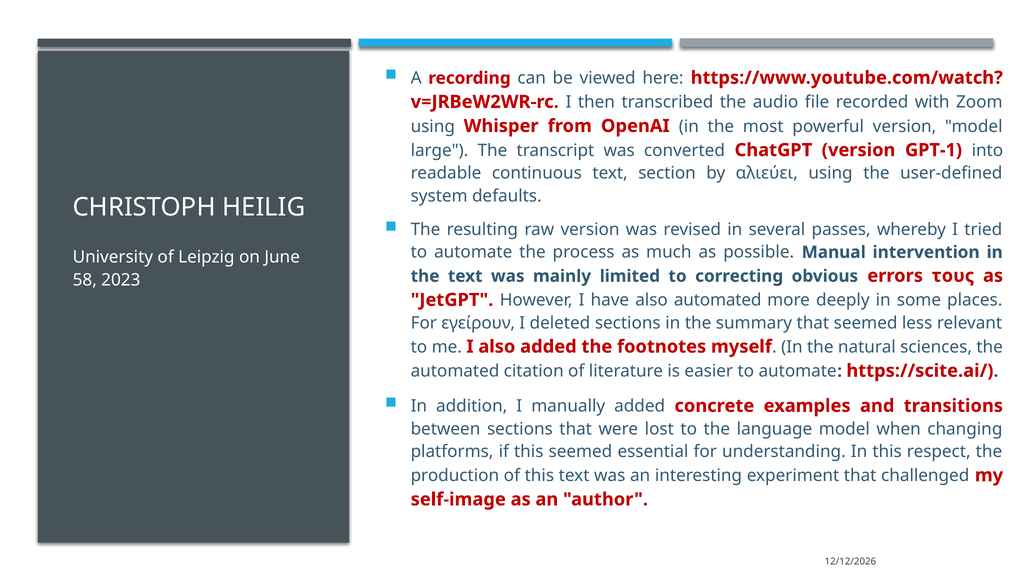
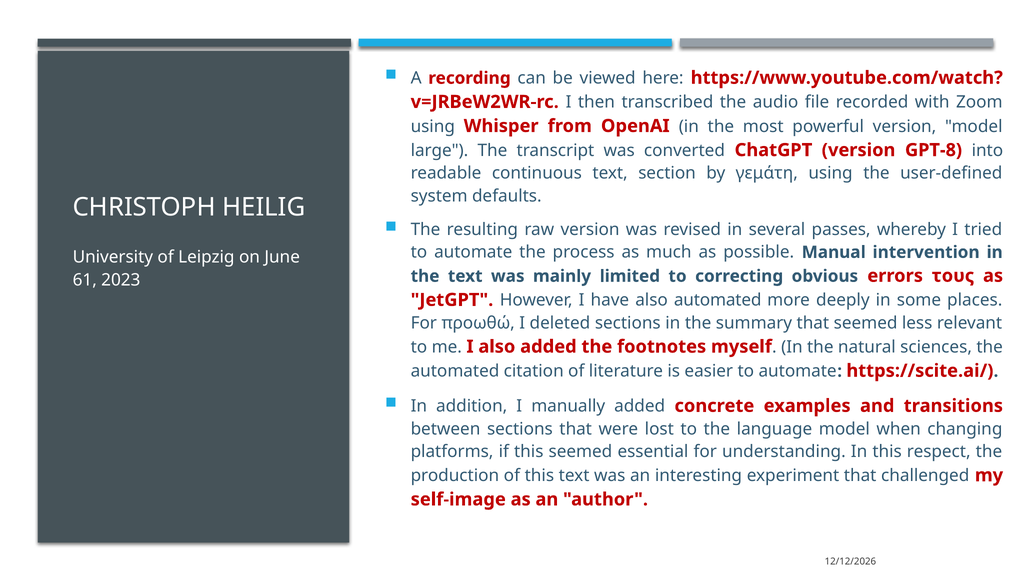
GPT-1: GPT-1 -> GPT-8 (934, 150)
αλιεύει: αλιεύει -> γεμάτη (767, 173)
58: 58 -> 61 (85, 280)
εγείρουν: εγείρουν -> προωθώ (478, 323)
